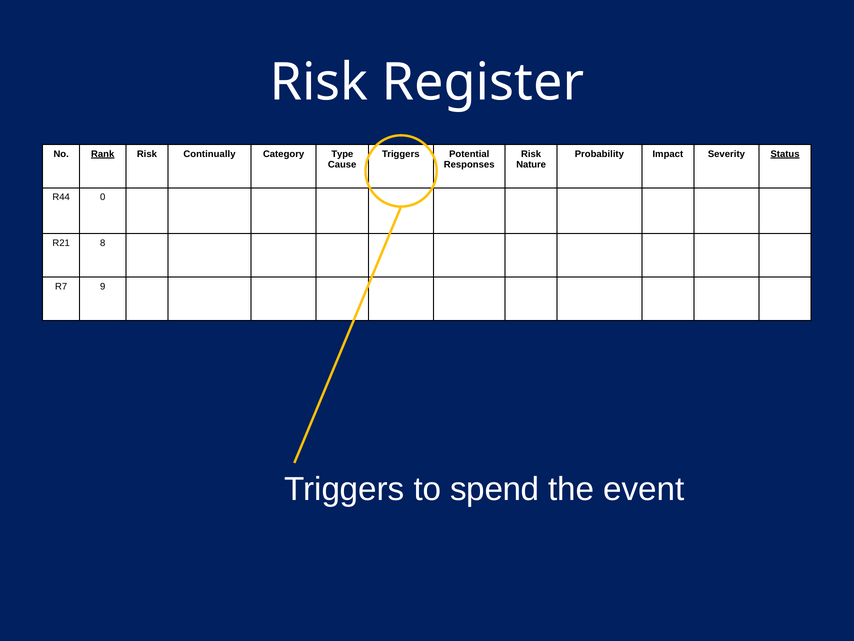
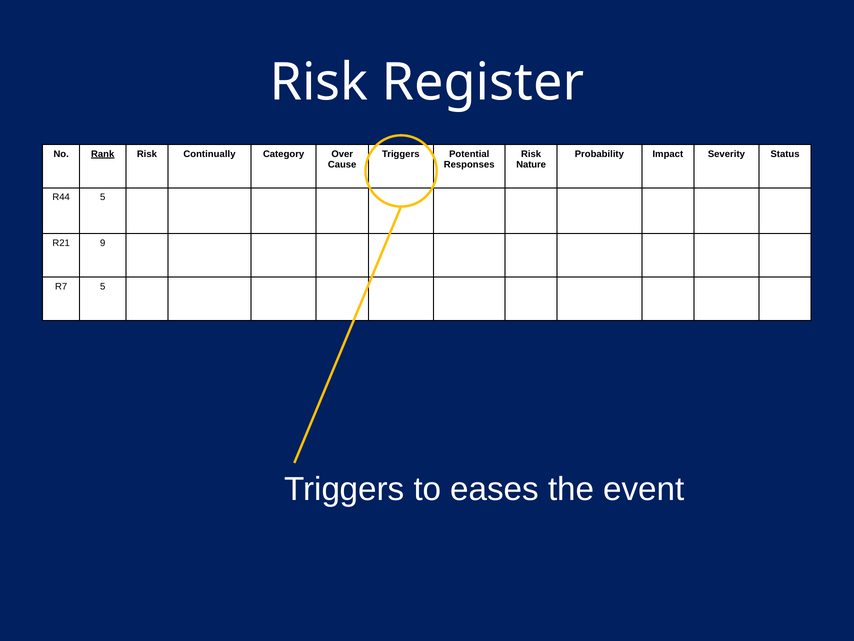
Type: Type -> Over (342, 154)
Status underline: present -> none (785, 154)
R44 0: 0 -> 5 (103, 197)
8: 8 -> 9 (103, 243)
R7 9: 9 -> 5 (103, 286)
spend: spend -> eases (495, 489)
